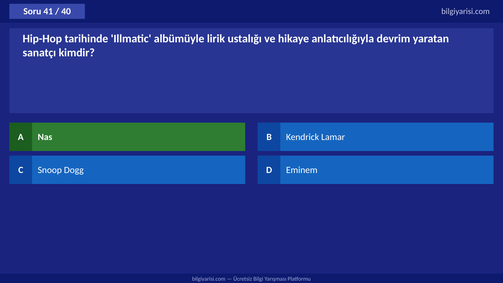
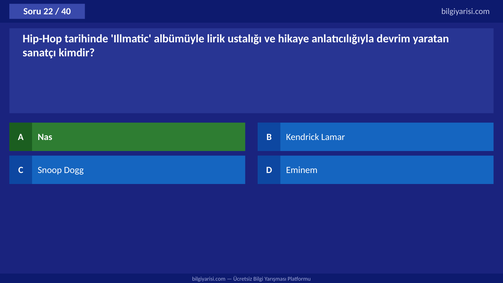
41: 41 -> 22 (48, 12)
